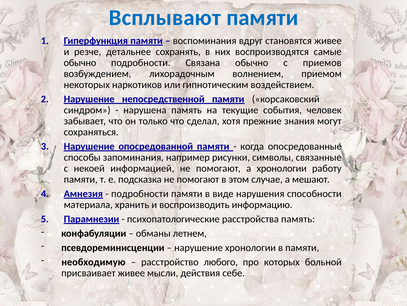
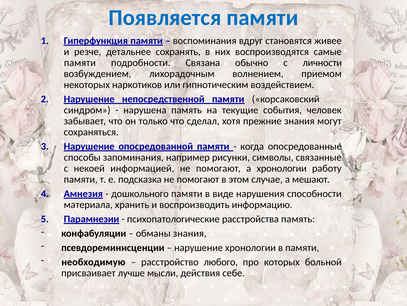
Всплывают: Всплывают -> Появляется (165, 18)
обычно: обычно -> памяти (80, 63)
приемов: приемов -> личности (322, 63)
подробности: подробности -> дошкольного (140, 193)
обманы летнем: летнем -> знания (190, 233)
присваивает живее: живее -> лучше (131, 272)
